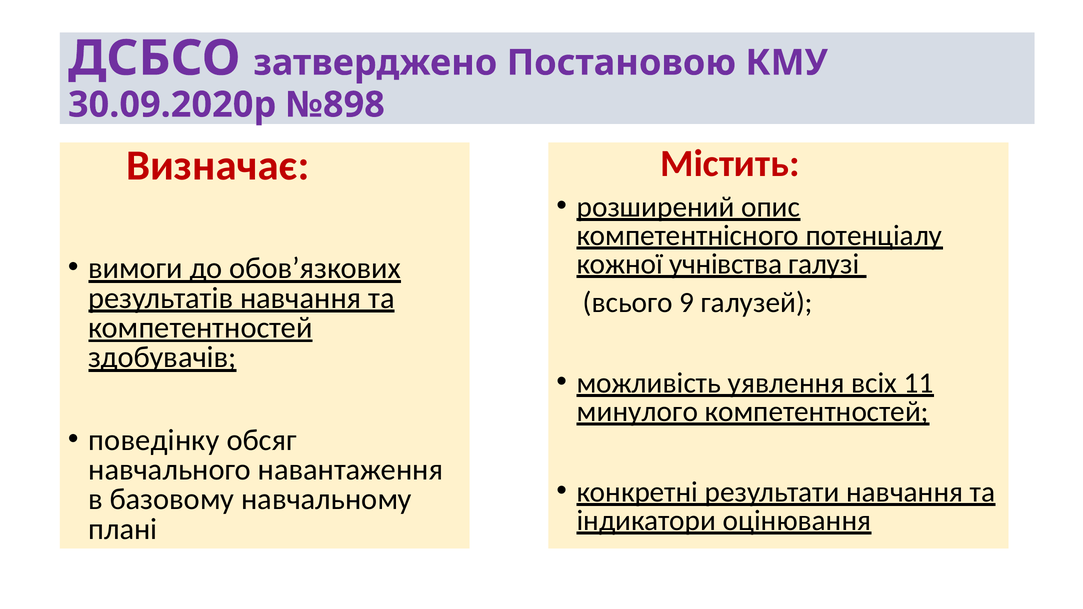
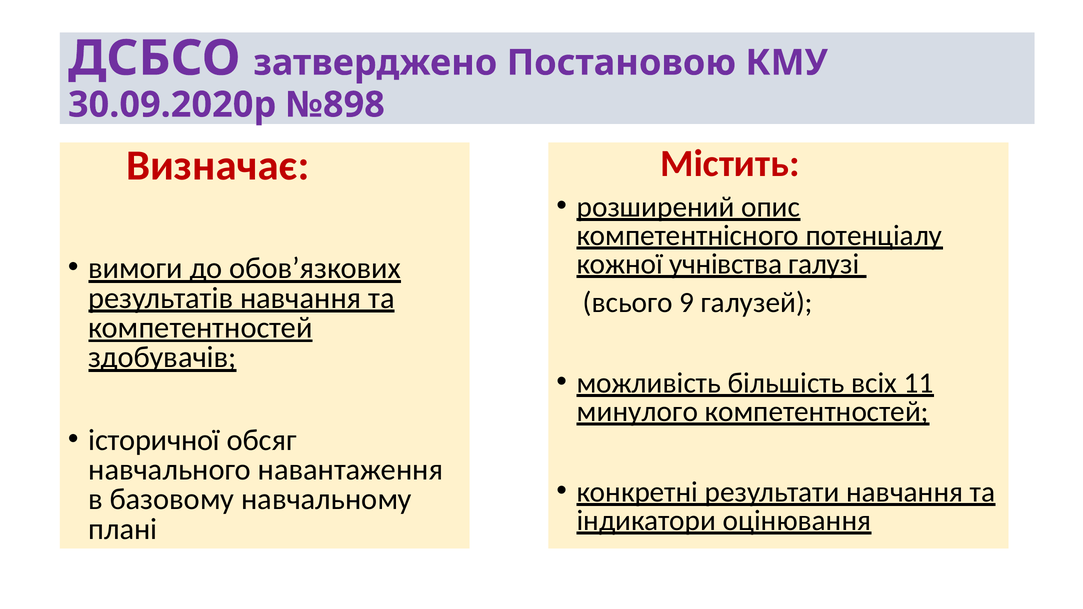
уявлення: уявлення -> більшість (786, 383)
поведінку: поведінку -> історичної (154, 440)
